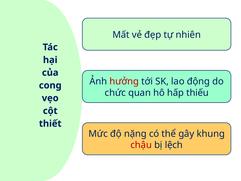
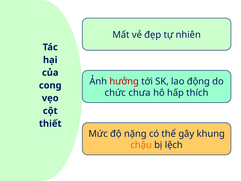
quan: quan -> chưa (139, 93)
thiếu: thiếu -> thích (197, 93)
chậu colour: red -> orange (141, 145)
